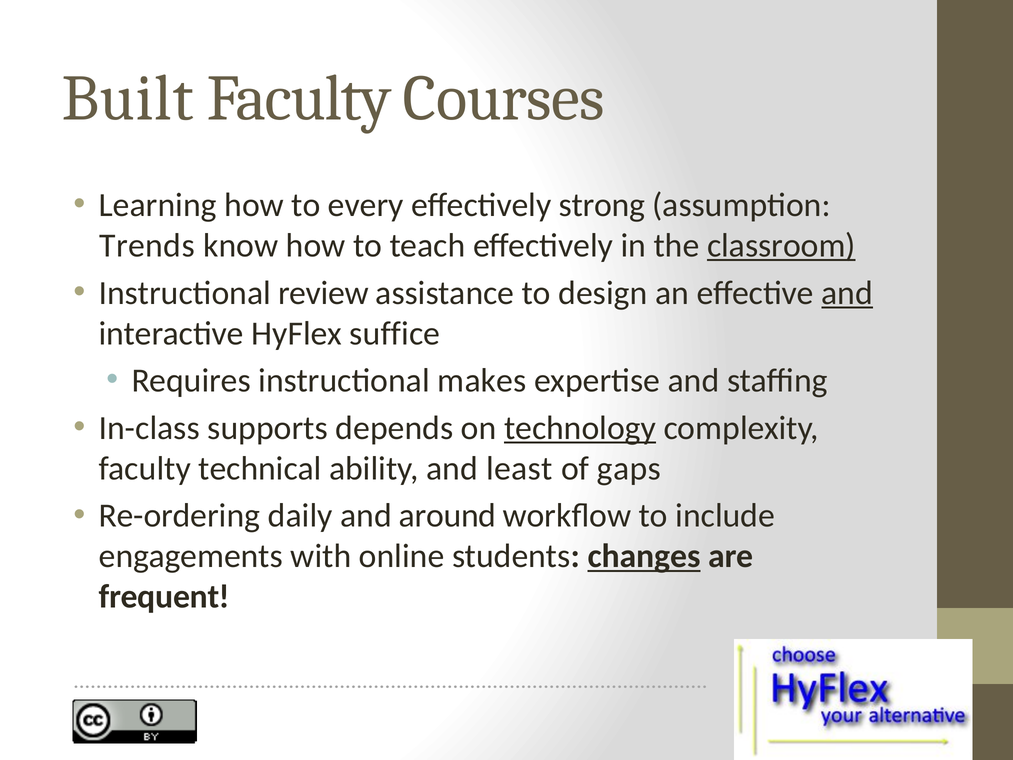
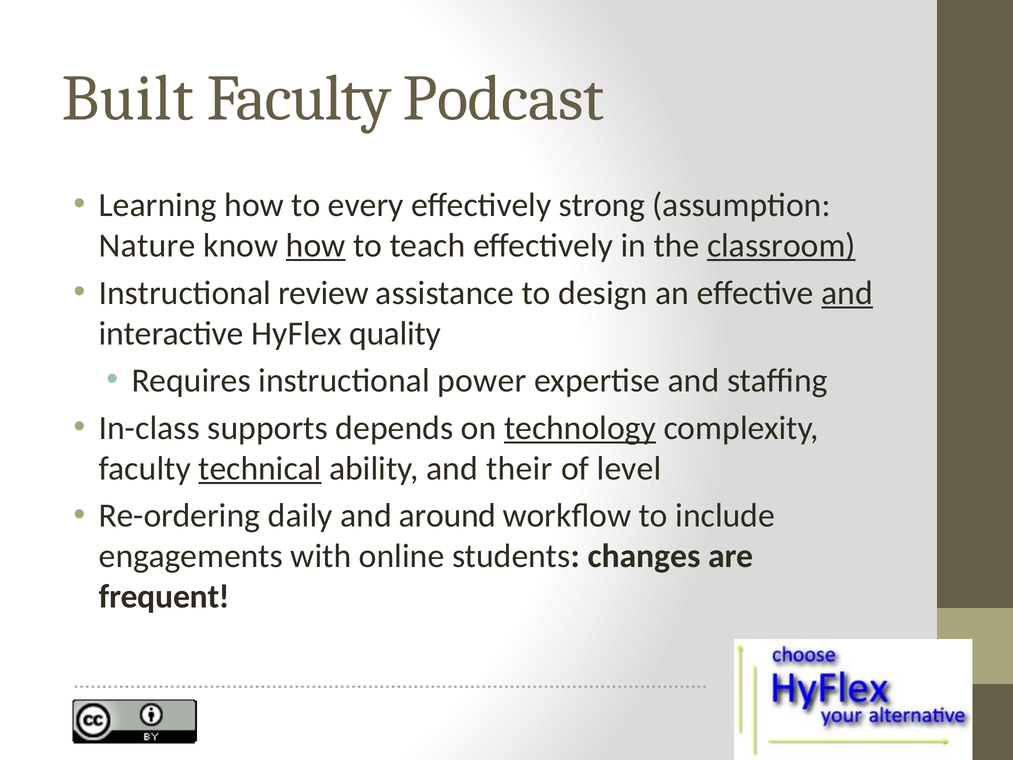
Courses: Courses -> Podcast (504, 98)
Trends: Trends -> Nature (147, 245)
how underline: none -> present (316, 245)
suffice: suffice -> quality (395, 333)
makes: makes -> power (482, 381)
technical underline: none -> present (260, 468)
least: least -> their (519, 468)
gaps: gaps -> level (629, 468)
changes underline: present -> none (644, 556)
